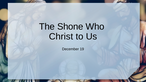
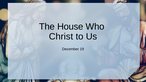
Shone: Shone -> House (70, 27)
